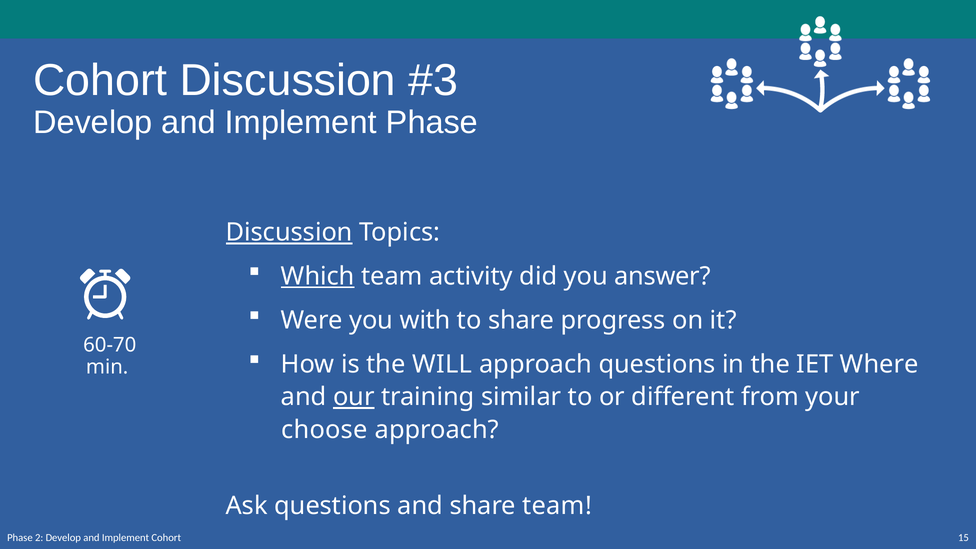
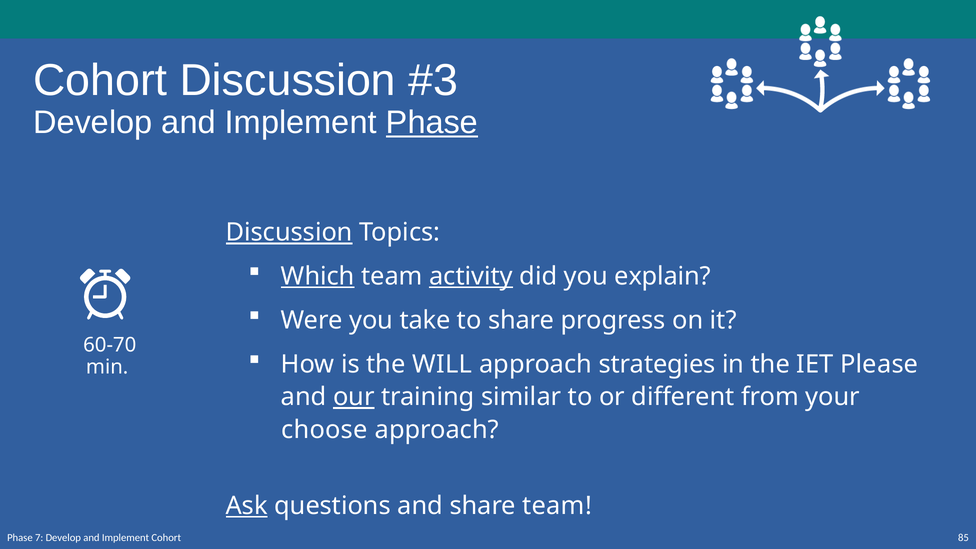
Phase underline: none -> present (432, 122)
activity underline: none -> present (471, 276)
answer: answer -> explain (662, 276)
with: with -> take (425, 320)
approach questions: questions -> strategies (657, 364)
Where: Where -> Please (879, 364)
Ask underline: none -> present (247, 506)
2: 2 -> 7 (39, 538)
15: 15 -> 85 (963, 538)
